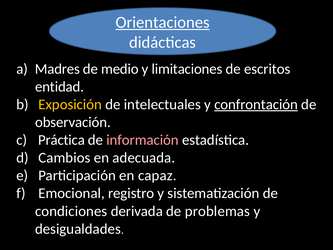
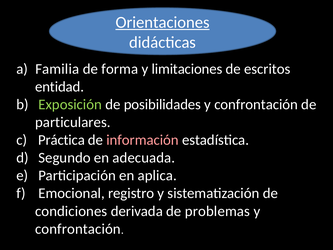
Madres: Madres -> Familia (57, 69)
medio: medio -> forma (120, 69)
Exposición colour: yellow -> light green (70, 104)
intelectuales: intelectuales -> posibilidades (162, 104)
confrontación underline: present -> none (256, 104)
observación: observación -> particulares (73, 122)
Cambios: Cambios -> Segundo (64, 158)
capaz: capaz -> aplica (157, 175)
desigualdades: desigualdades -> confrontación (78, 229)
